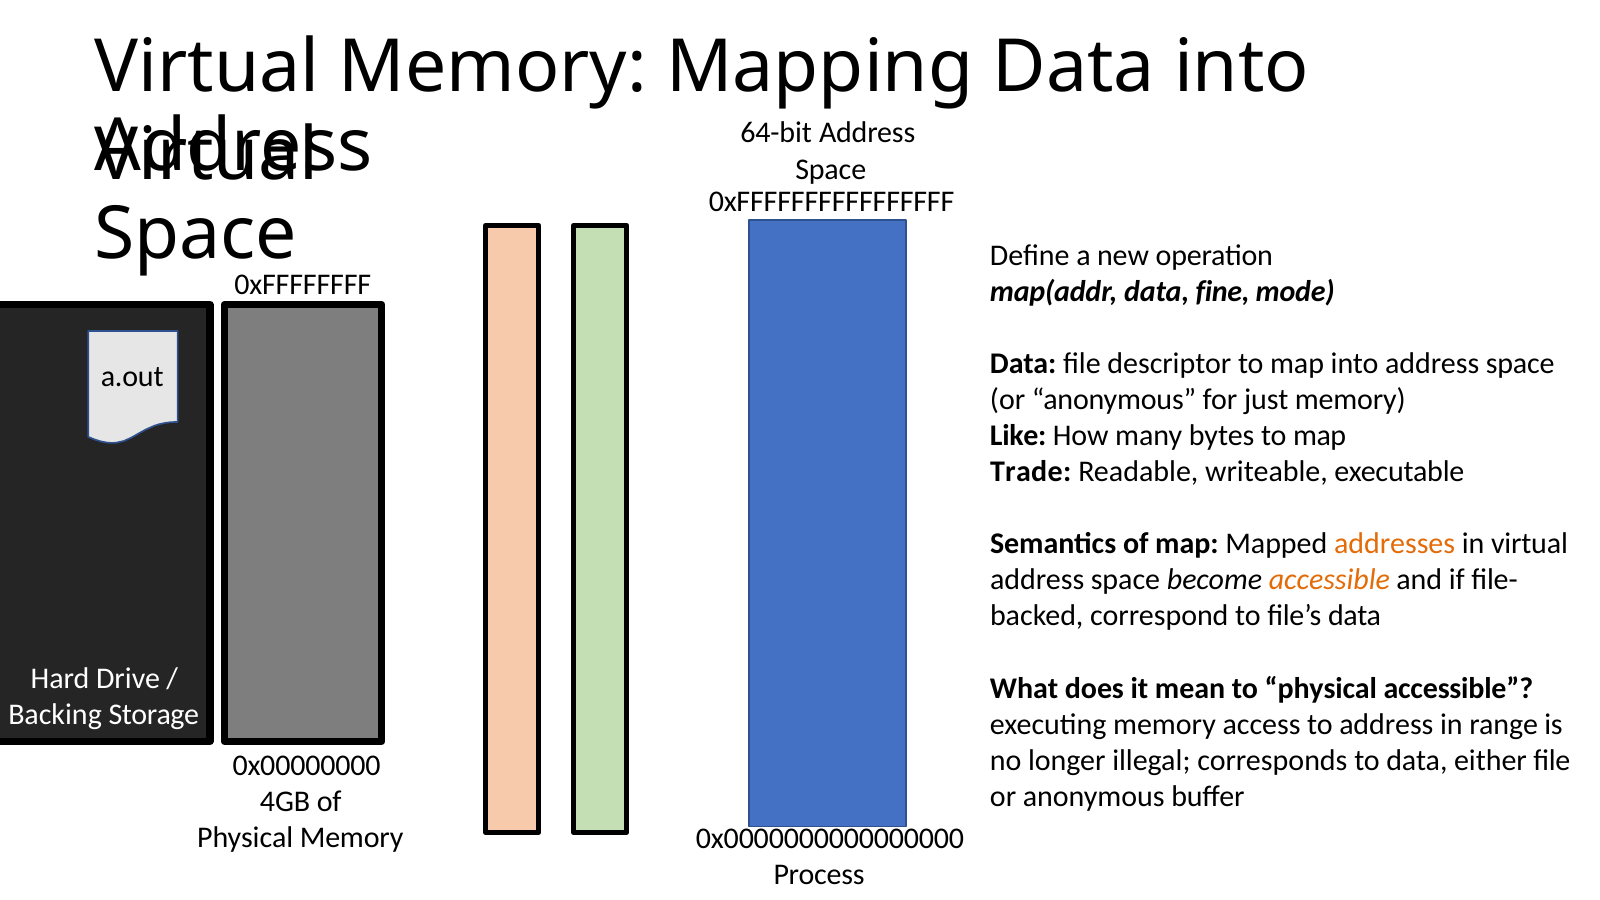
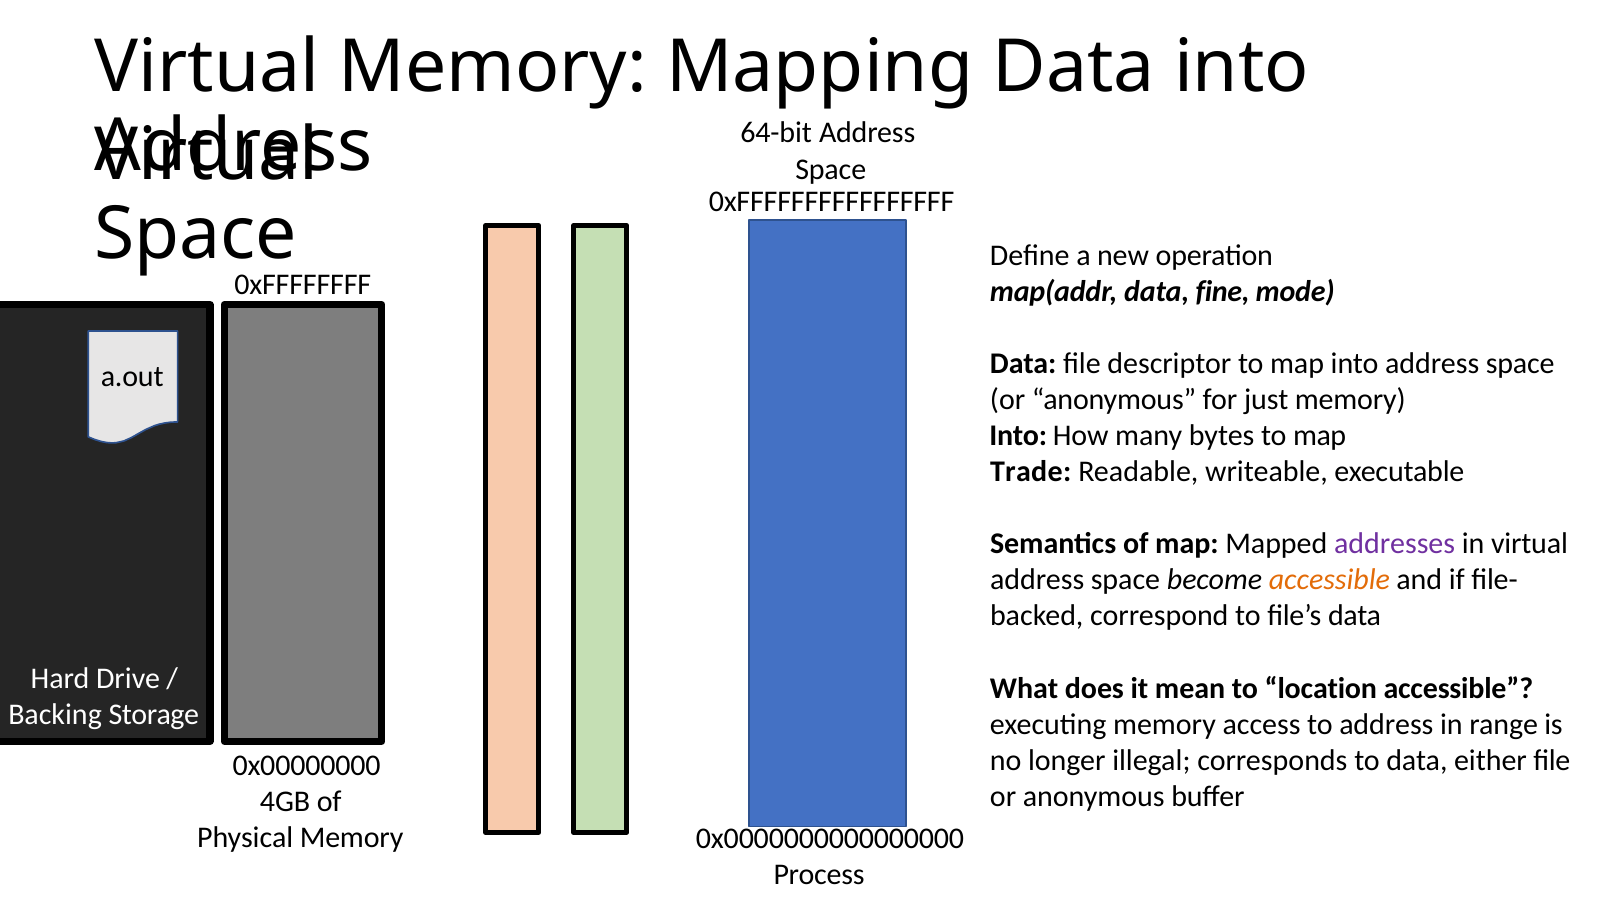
Like: Like -> Into (1018, 436)
addresses colour: orange -> purple (1395, 544)
to physical: physical -> location (1321, 688)
